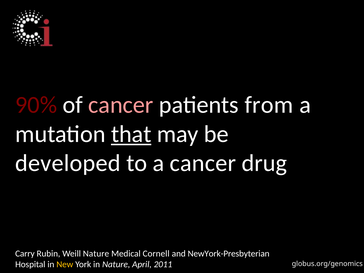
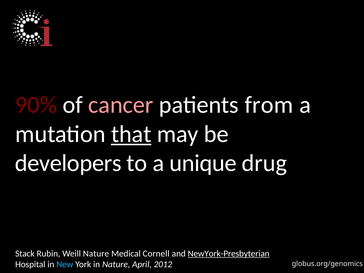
developed: developed -> developers (68, 163)
a cancer: cancer -> unique (203, 163)
Carry: Carry -> Stack (25, 254)
NewYork-Presbyterian underline: none -> present (229, 254)
New colour: yellow -> light blue (65, 264)
2011: 2011 -> 2012 (163, 264)
